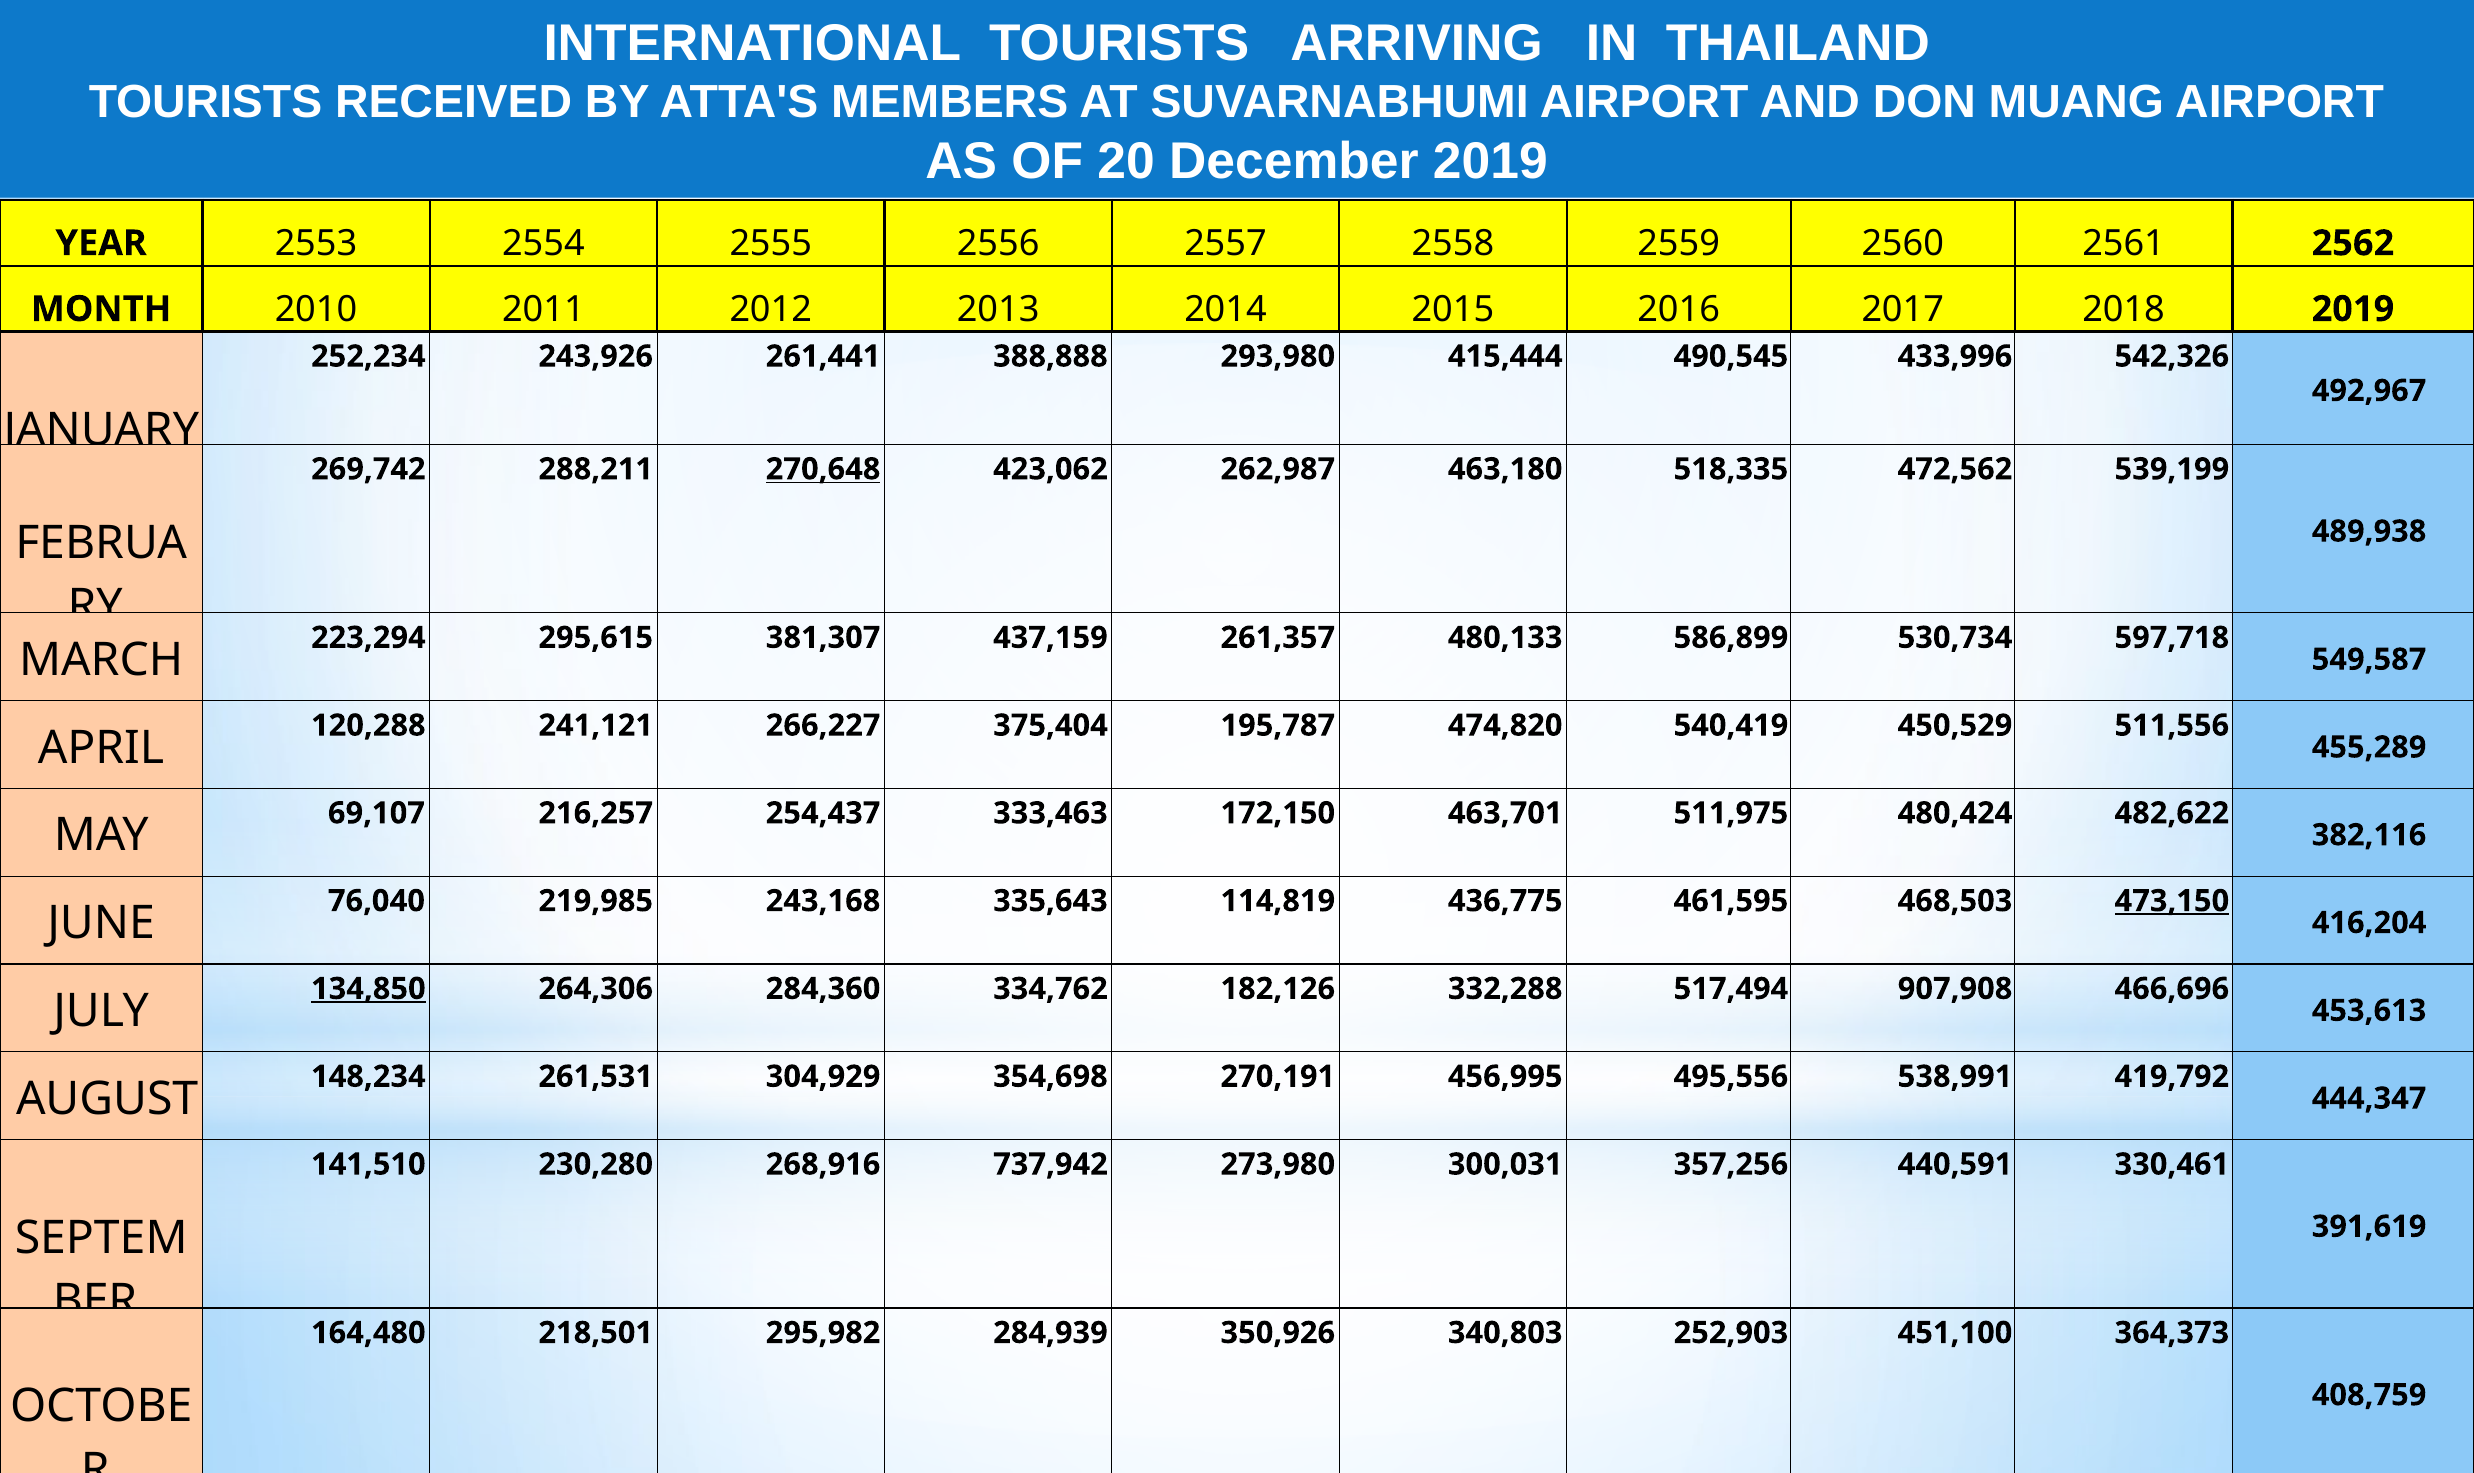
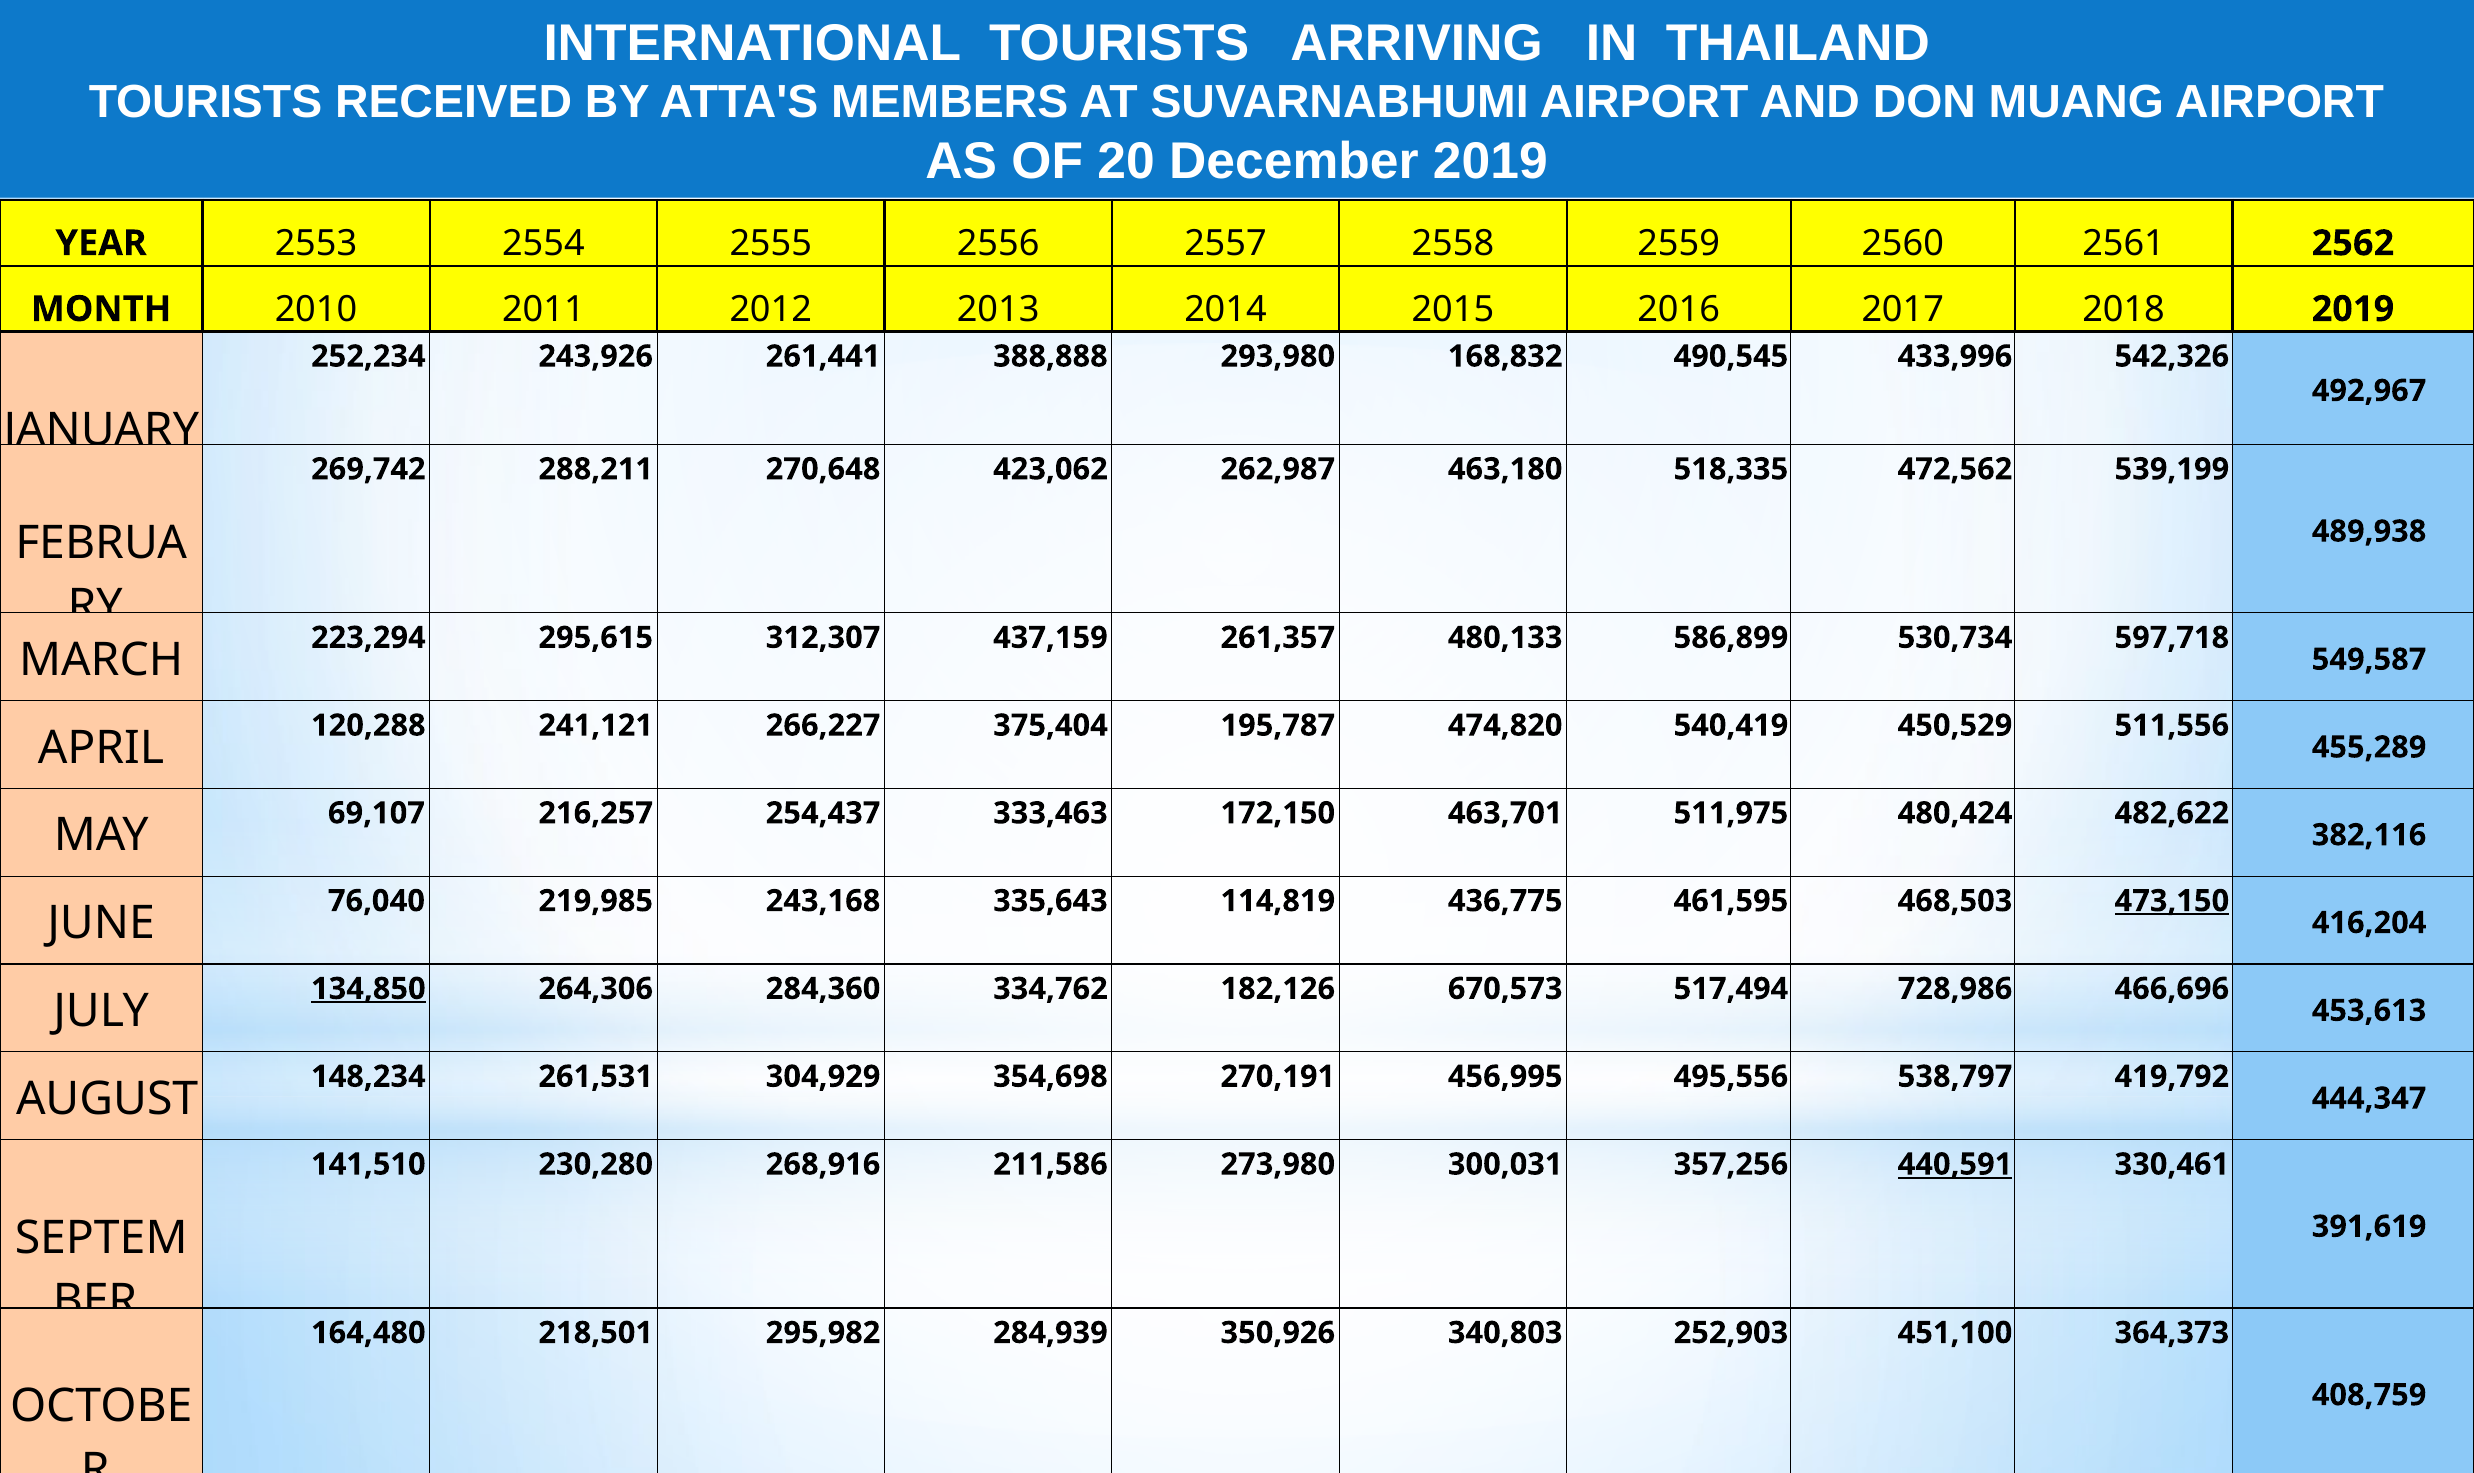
415,444: 415,444 -> 168,832 (1505, 356)
270,648 underline: present -> none (823, 469)
381,307: 381,307 -> 312,307 (823, 637)
332,288: 332,288 -> 670,573 (1505, 988)
907,908: 907,908 -> 728,986 (1955, 988)
538,991: 538,991 -> 538,797 (1955, 1076)
737,942: 737,942 -> 211,586 (1050, 1164)
440,591 underline: none -> present (1955, 1164)
